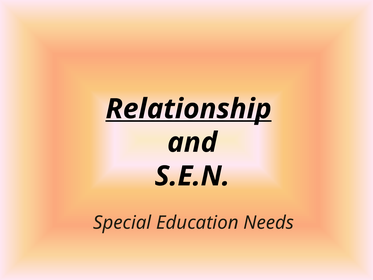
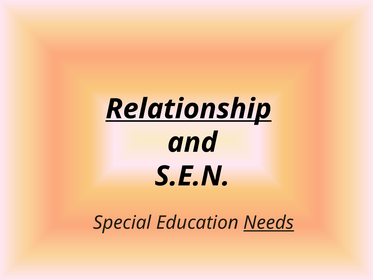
Needs underline: none -> present (269, 223)
